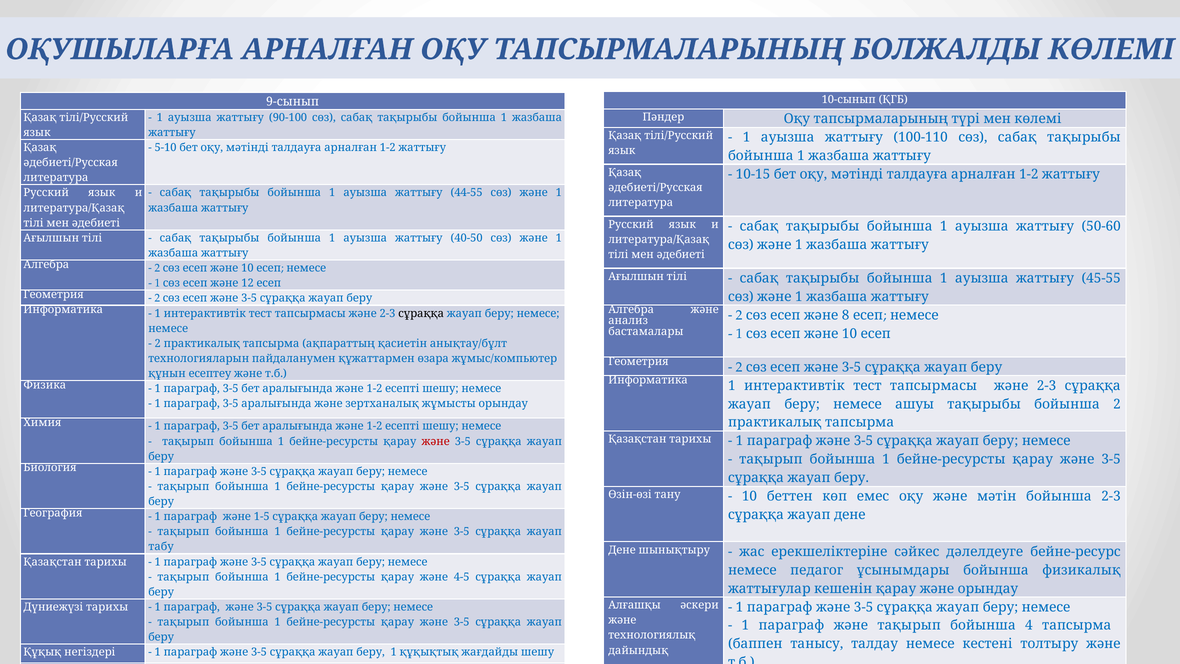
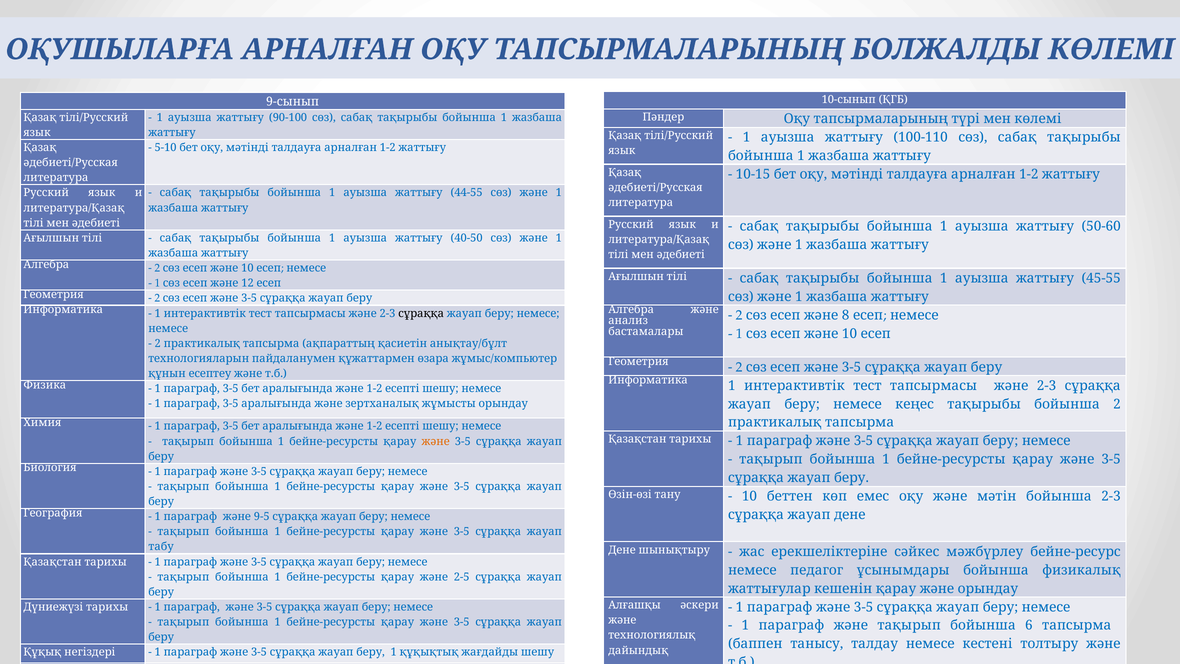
ашуы: ашуы -> кеңес (915, 404)
және colour: red -> orange (436, 441)
1-5: 1-5 -> 9-5 (262, 517)
дәлелдеуге: дәлелдеуге -> мәжбүрлеу (985, 551)
4-5: 4-5 -> 2-5 (462, 577)
4: 4 -> 6 (1029, 625)
